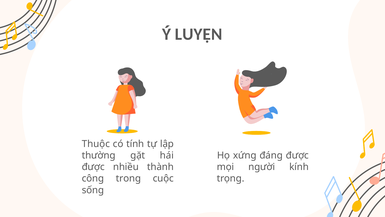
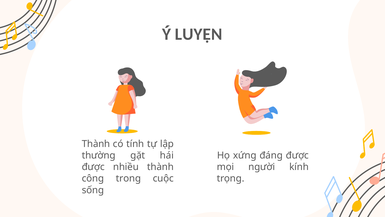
Thuộc: Thuộc -> Thành (96, 144)
